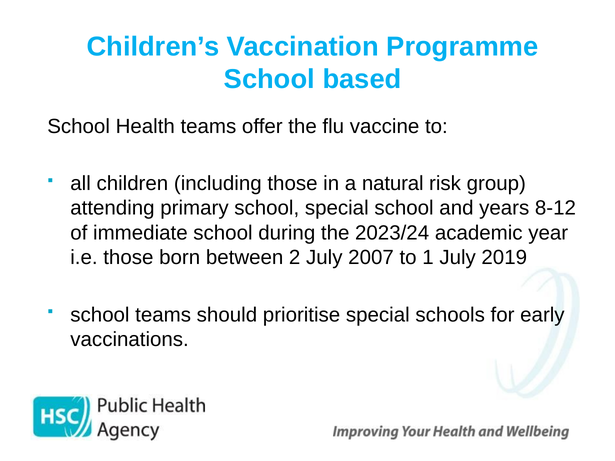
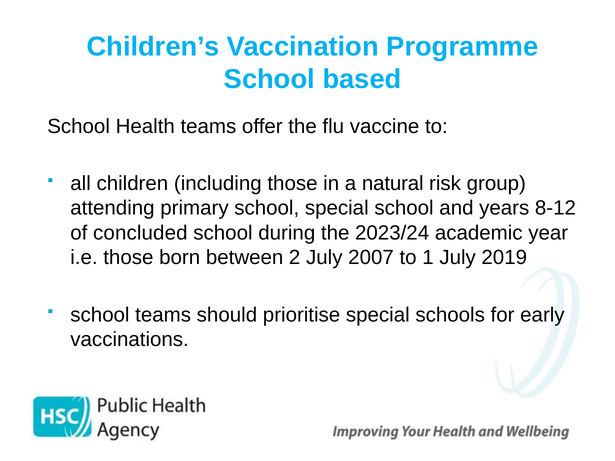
immediate: immediate -> concluded (140, 233)
